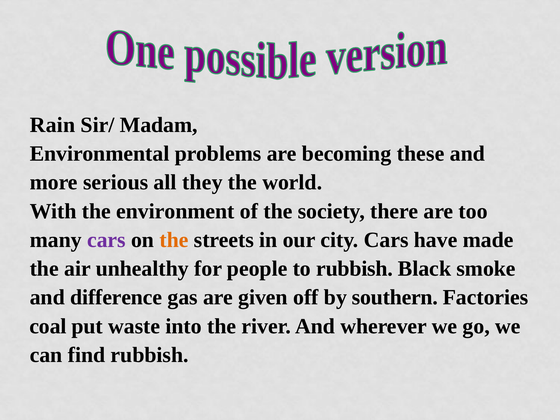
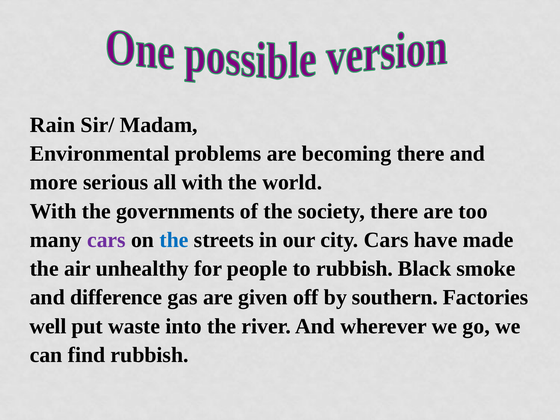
becoming these: these -> there (421, 154)
all they: they -> with (202, 182)
environment: environment -> governments (175, 211)
the colour: orange -> blue (174, 240)
coal: coal -> well (48, 326)
